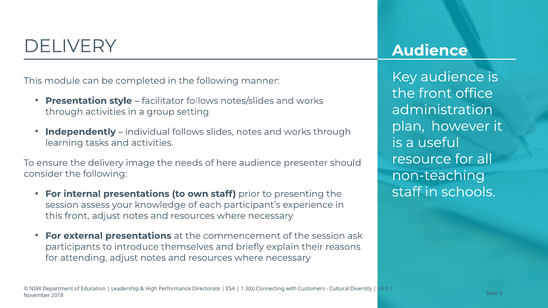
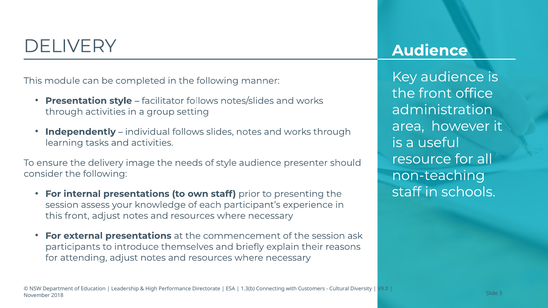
plan: plan -> area (408, 126)
of here: here -> style (226, 163)
